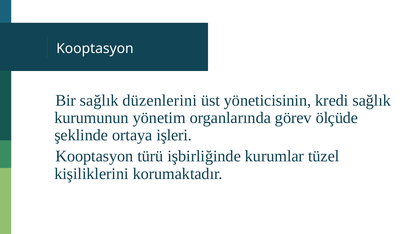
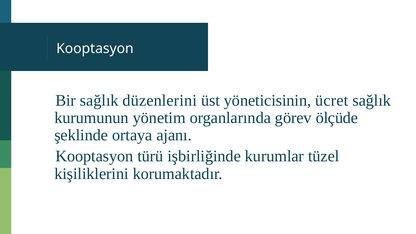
kredi: kredi -> ücret (332, 100)
işleri: işleri -> ajanı (174, 135)
